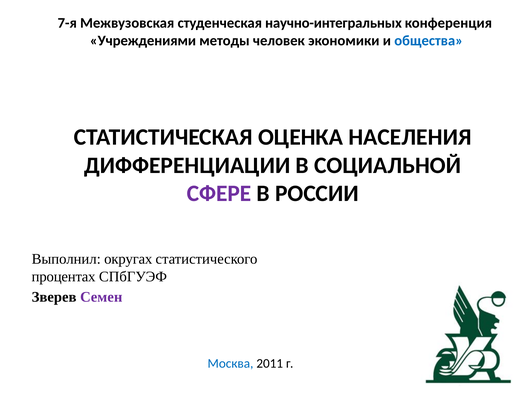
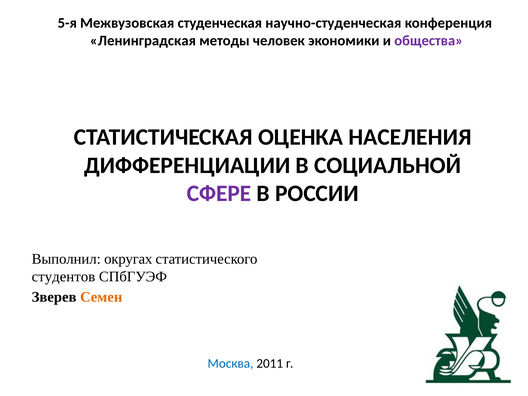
7-я: 7-я -> 5-я (67, 23)
научно-интегральных: научно-интегральных -> научно-студенческая (333, 23)
Учреждениями: Учреждениями -> Ленинградская (143, 41)
общества colour: blue -> purple (429, 41)
процентах: процентах -> студентов (63, 277)
Семен colour: purple -> orange (101, 297)
